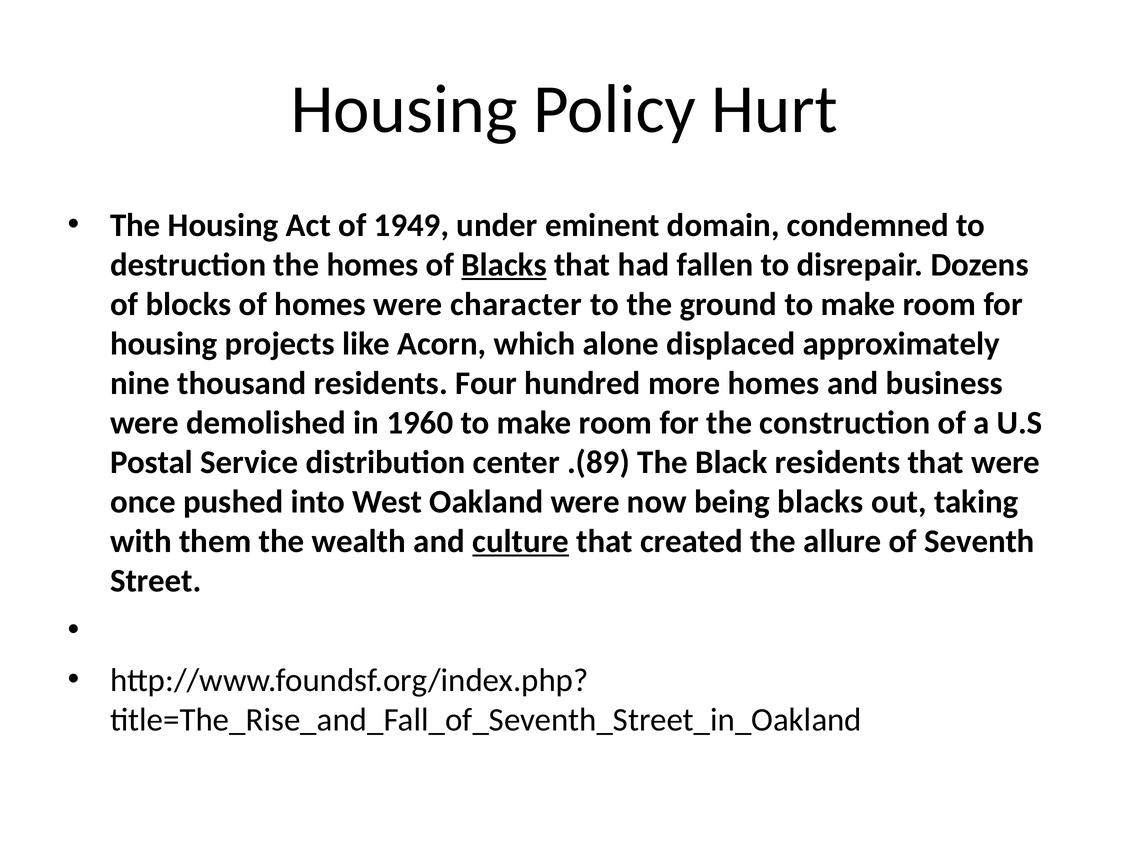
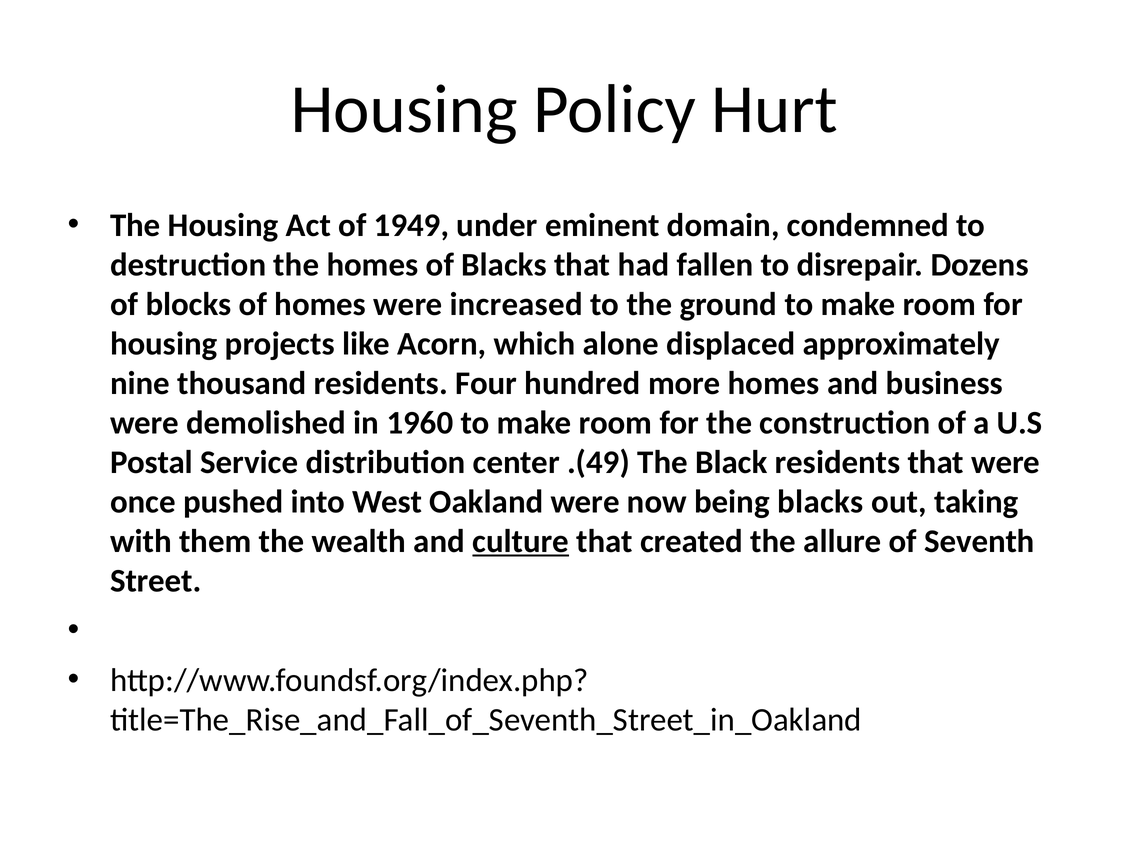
Blacks underline: present -> none (504, 265)
character: character -> increased (516, 304)
.(89: .(89 -> .(49 (598, 462)
